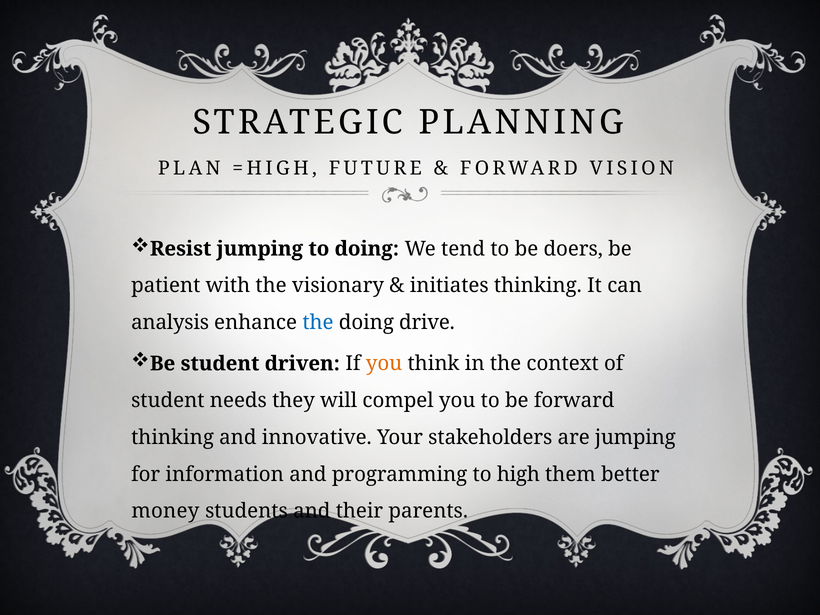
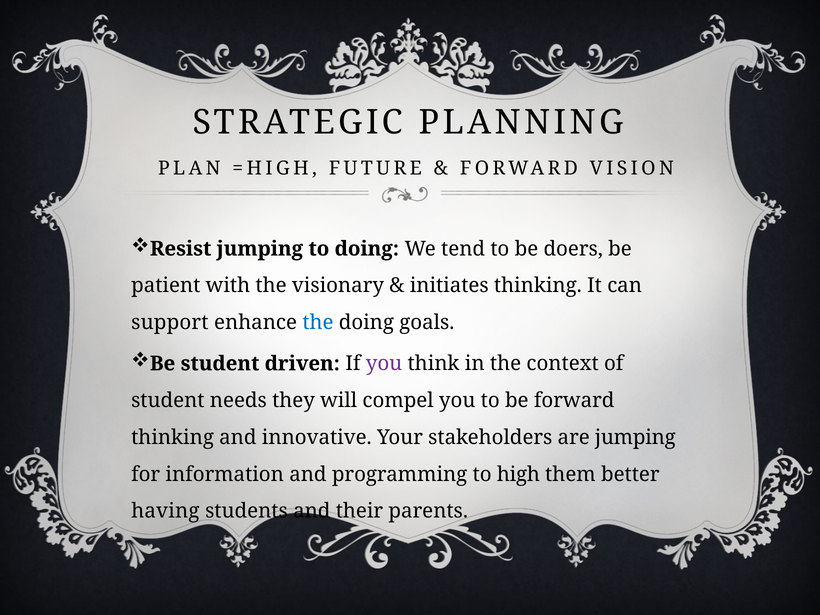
analysis: analysis -> support (170, 323)
drive: drive -> goals (427, 323)
you colour: orange -> purple (384, 364)
money: money -> having (165, 511)
